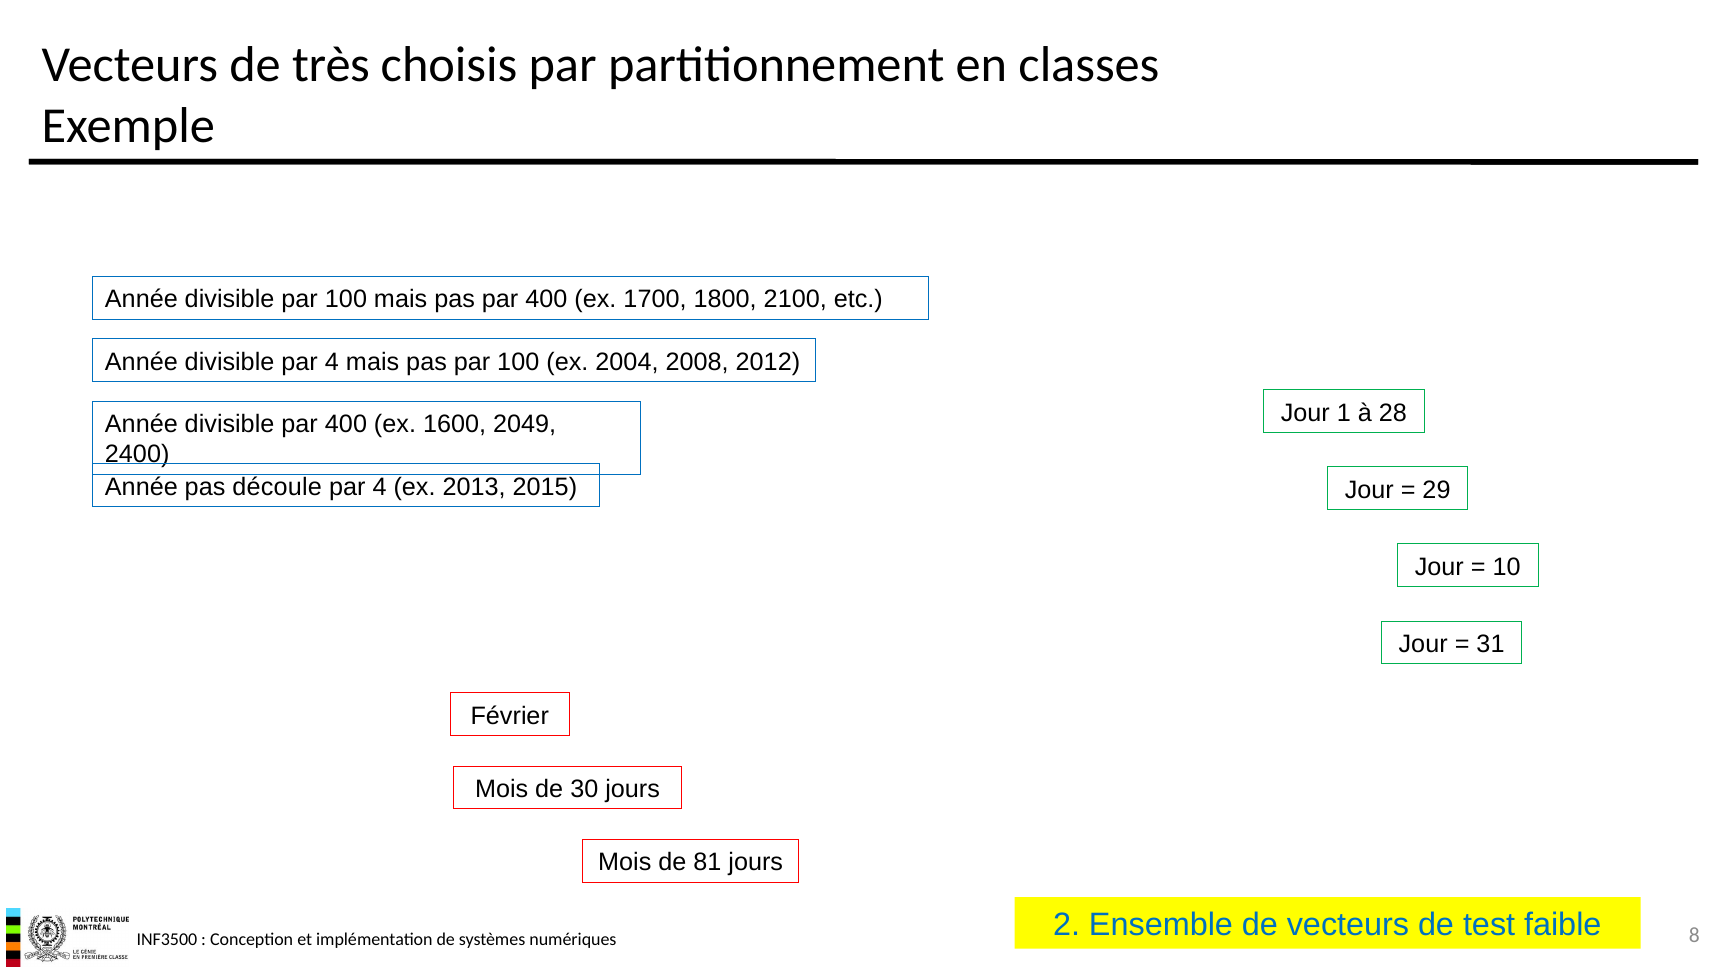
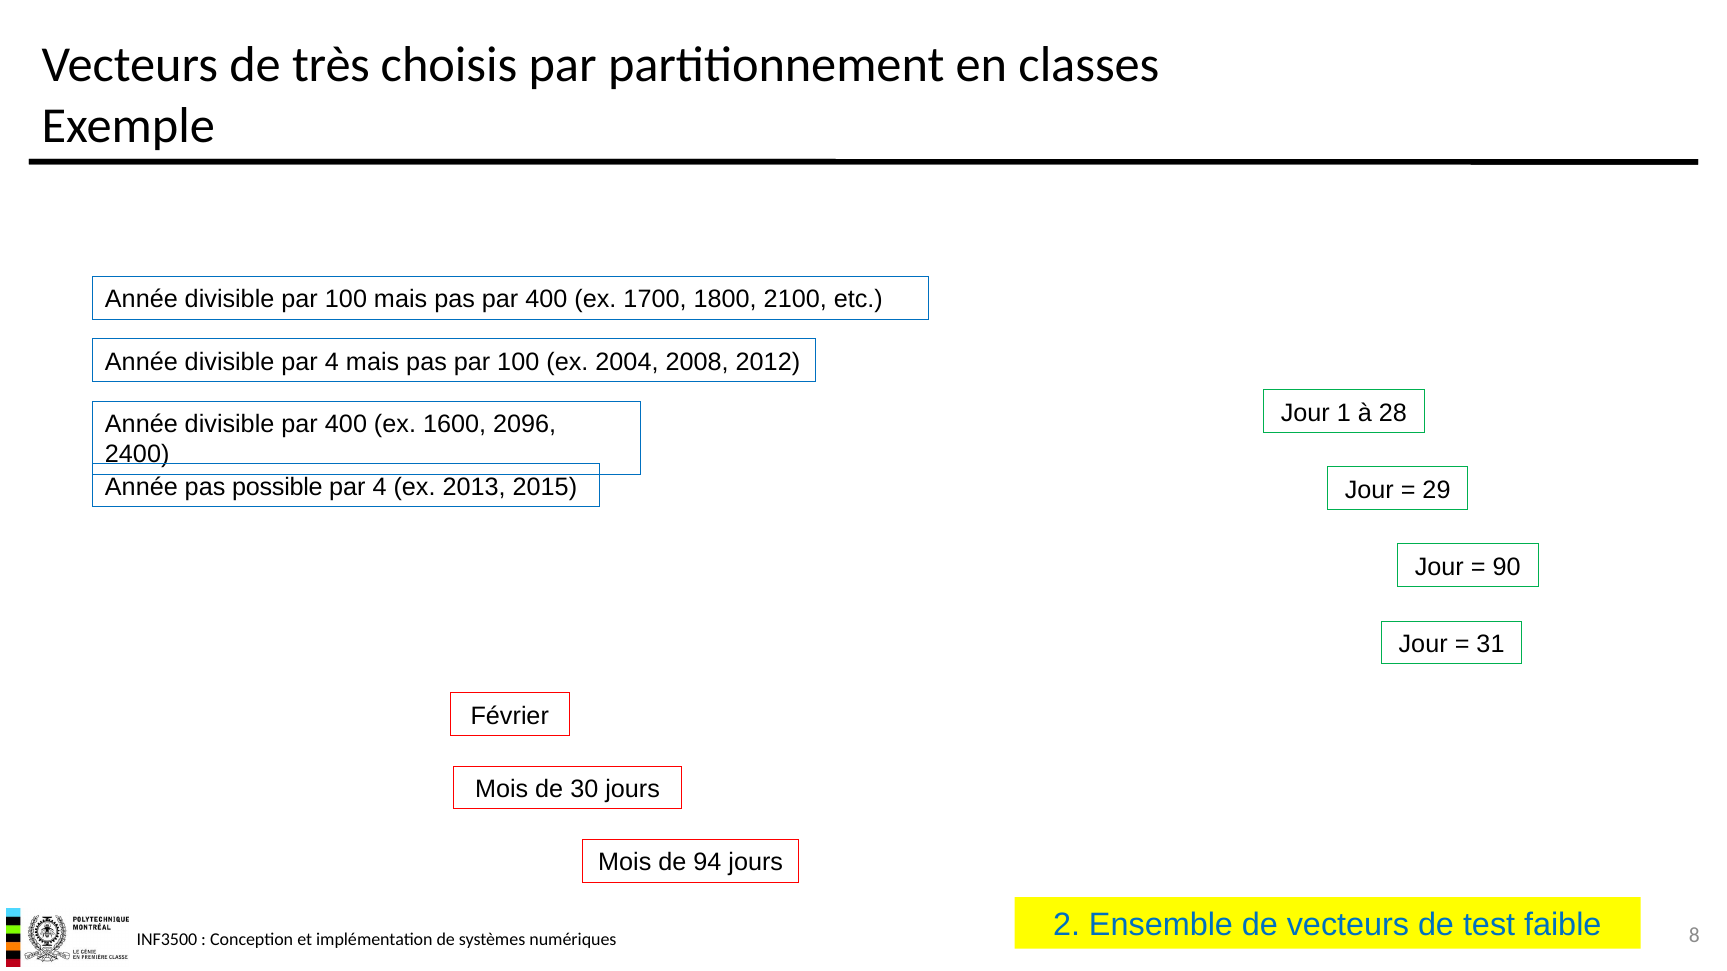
2049: 2049 -> 2096 (525, 424)
découle: découle -> possible (277, 487)
10: 10 -> 90 (1507, 567)
81: 81 -> 94 (707, 863)
